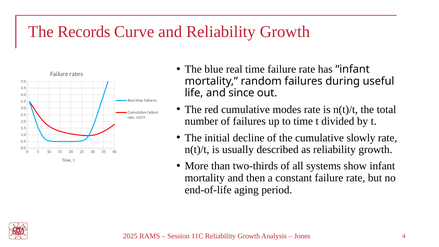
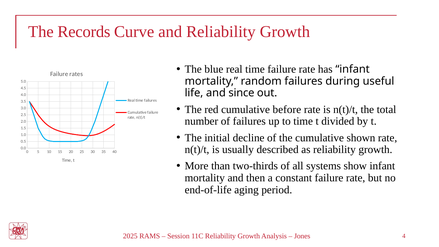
modes: modes -> before (287, 109)
slowly: slowly -> shown (361, 138)
